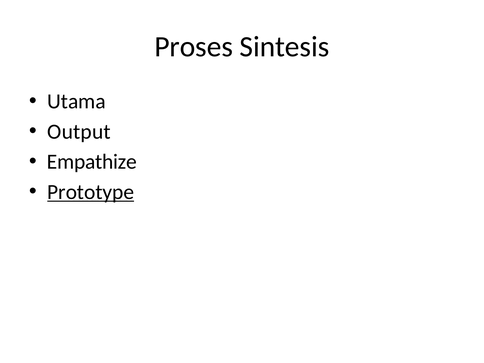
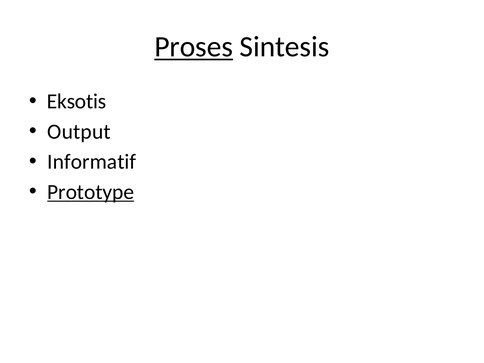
Proses underline: none -> present (194, 47)
Utama: Utama -> Eksotis (77, 102)
Empathize: Empathize -> Informatif (92, 162)
